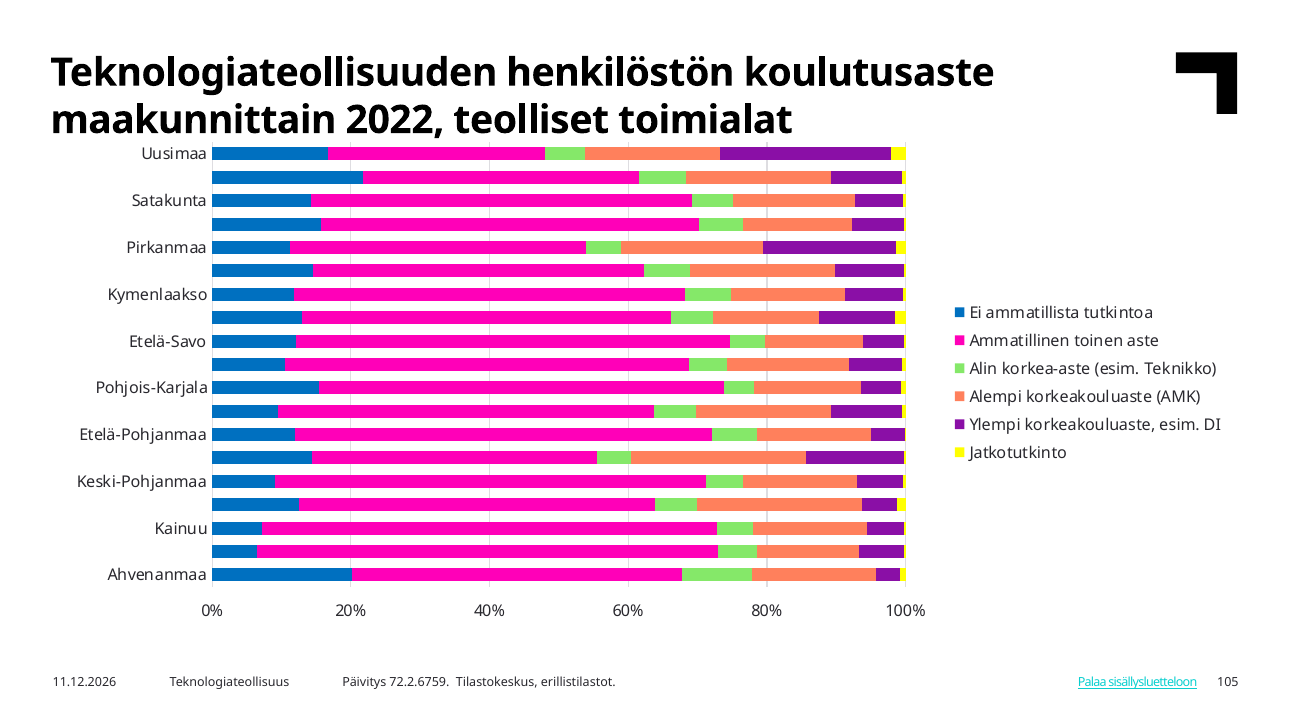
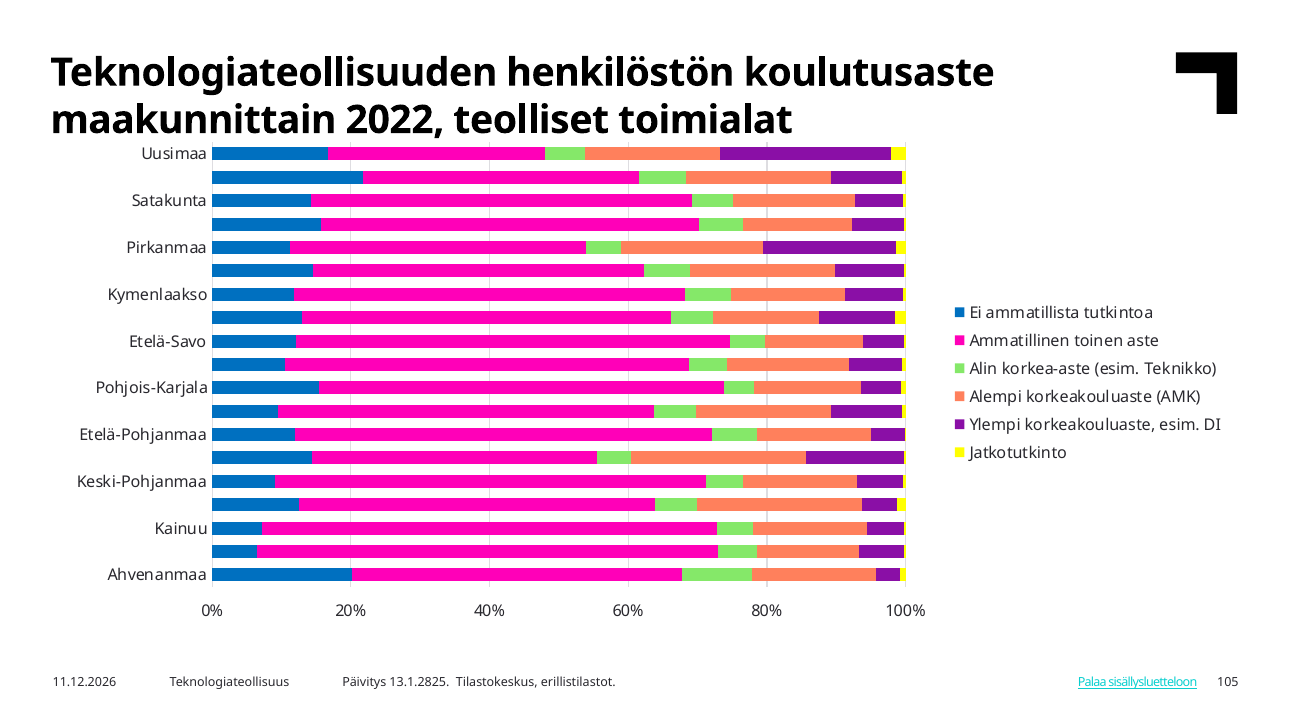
72.2.6759: 72.2.6759 -> 13.1.2825 (419, 682)
